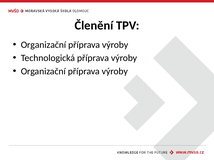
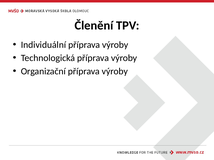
Organizační: Organizační -> Individuální (43, 45)
